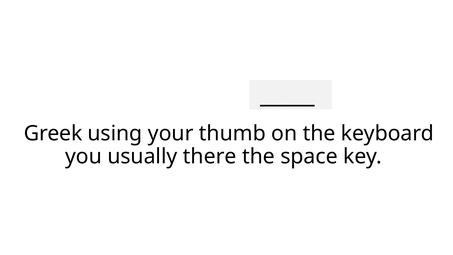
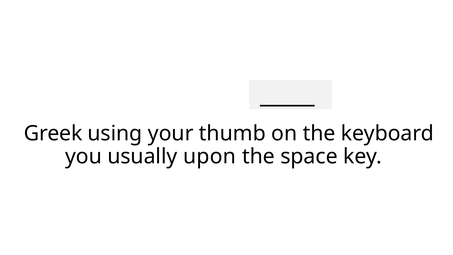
there: there -> upon (210, 156)
